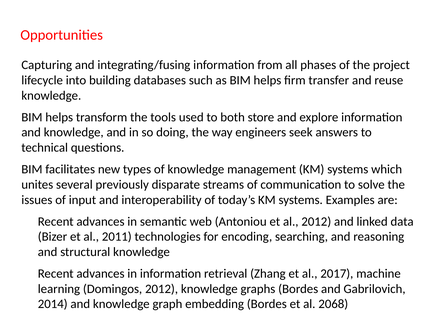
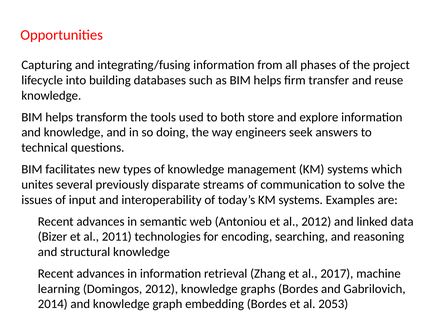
2068: 2068 -> 2053 (333, 304)
